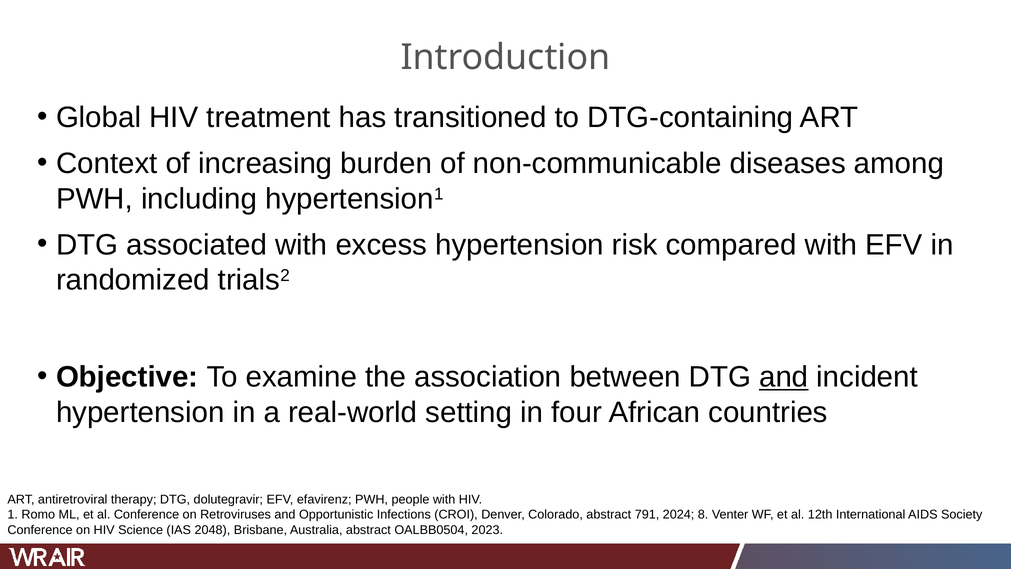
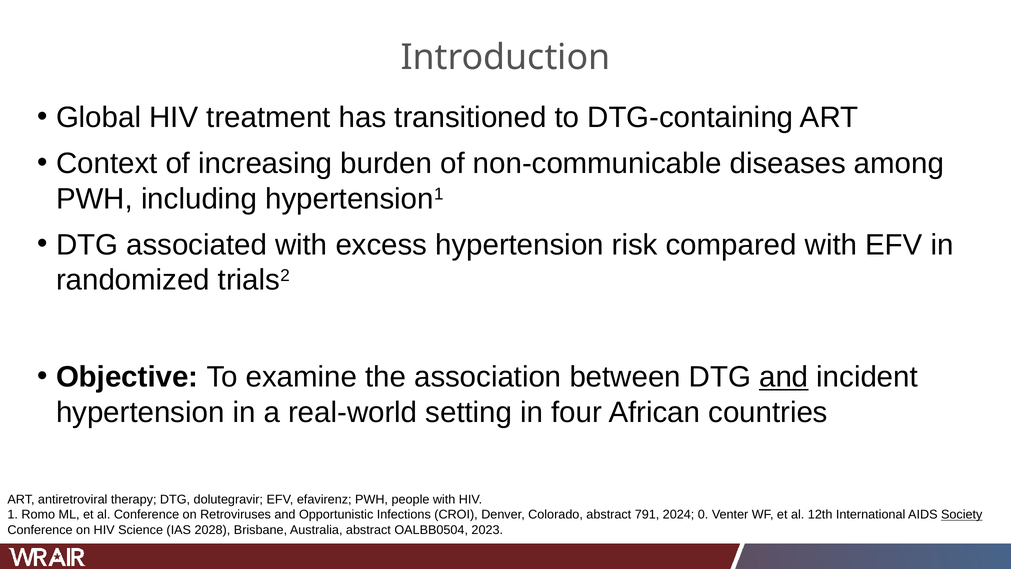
8: 8 -> 0 (703, 514)
Society underline: none -> present (962, 514)
2048: 2048 -> 2028 (212, 530)
